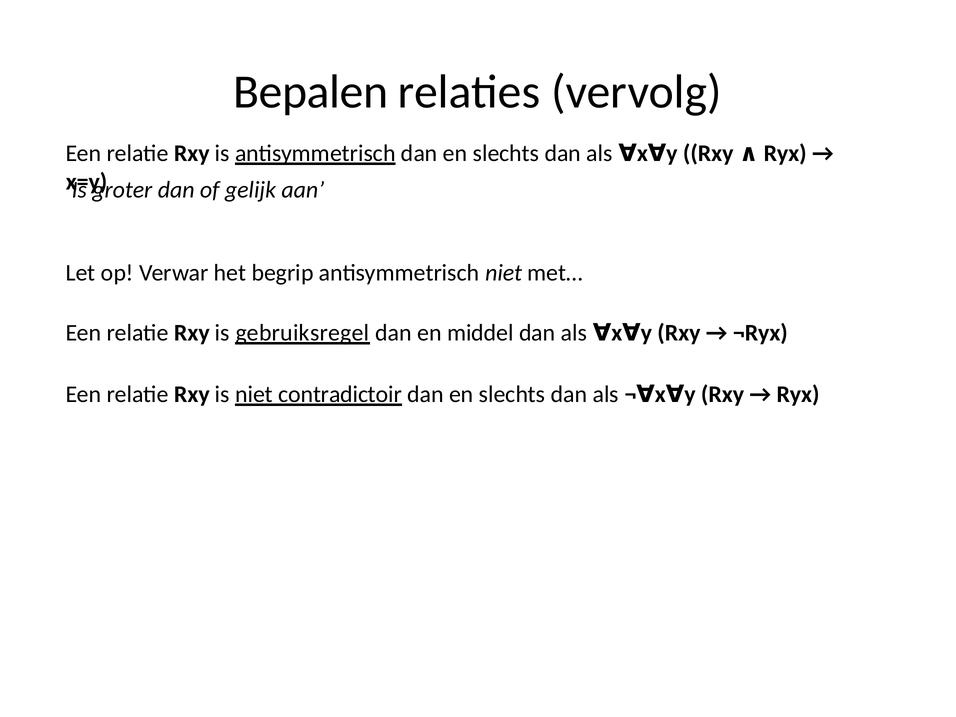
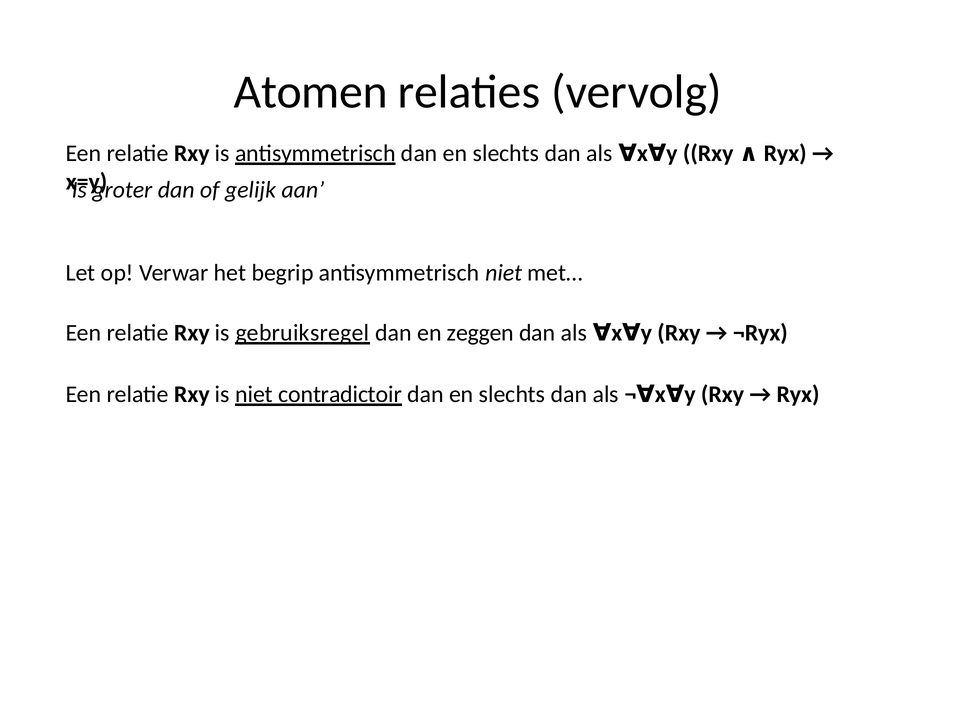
Bepalen: Bepalen -> Atomen (311, 92)
middel: middel -> zeggen (480, 333)
